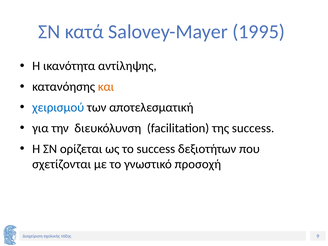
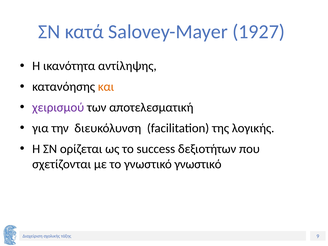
1995: 1995 -> 1927 (259, 32)
χειρισμού colour: blue -> purple (58, 107)
της success: success -> λογικής (253, 128)
γνωστικό προσοχή: προσοχή -> γνωστικό (198, 164)
